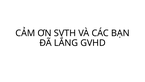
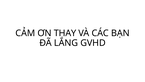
SVTH: SVTH -> THAY (65, 33)
